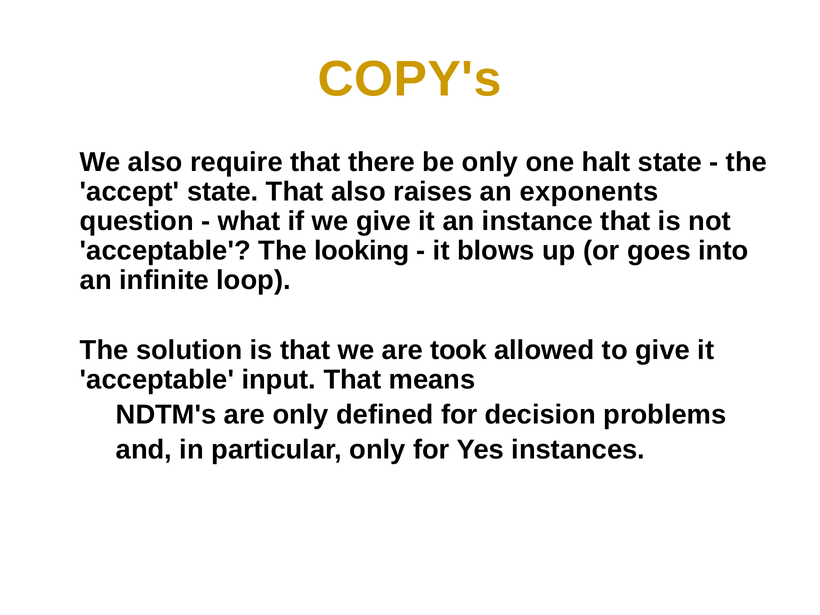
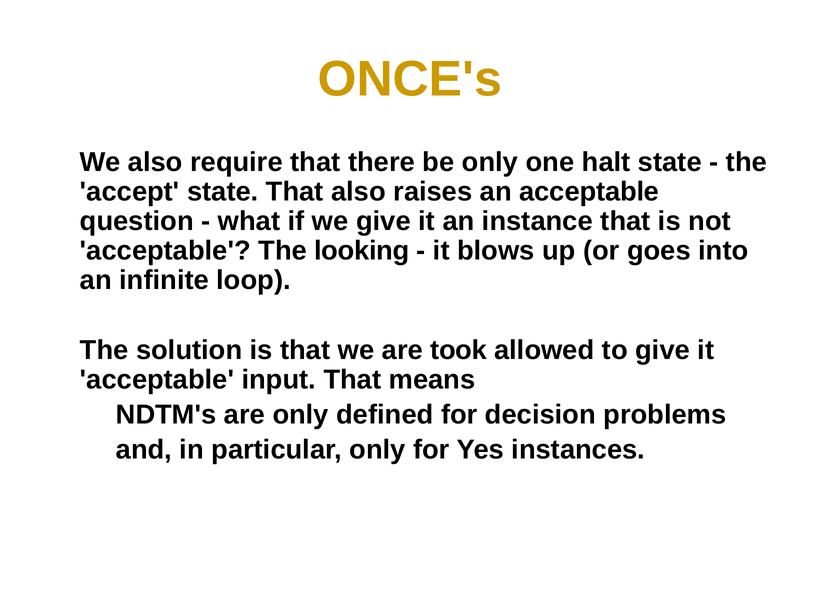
COPY's: COPY's -> ONCE's (410, 79)
an exponents: exponents -> acceptable (589, 192)
